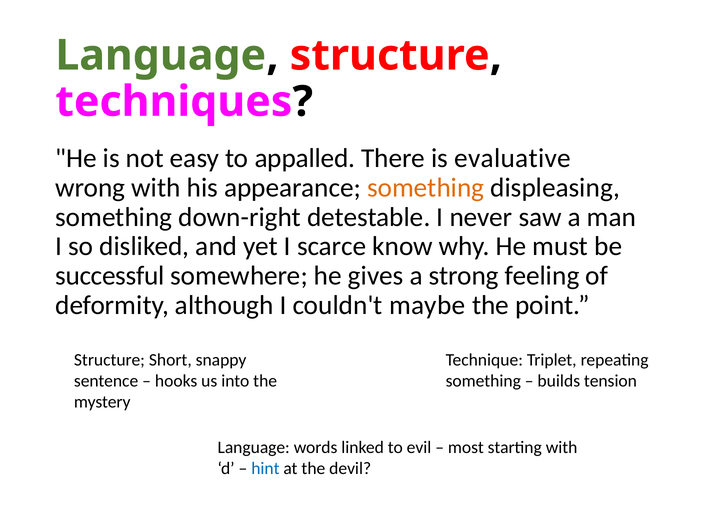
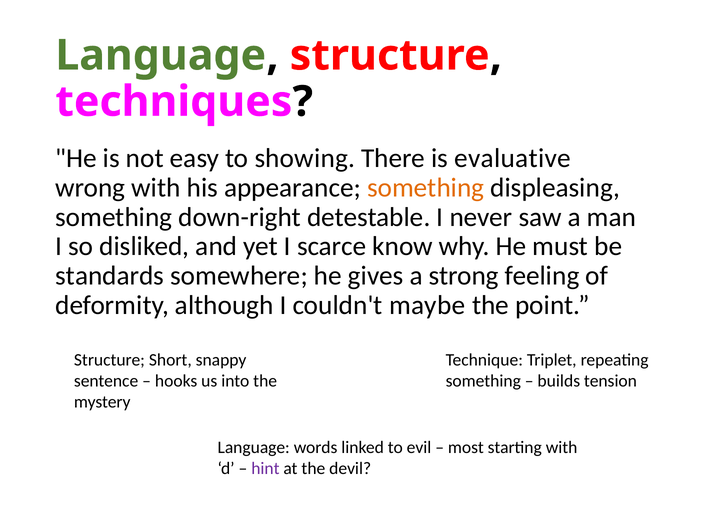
appalled: appalled -> showing (305, 158)
successful: successful -> standards (110, 276)
hint colour: blue -> purple (265, 469)
